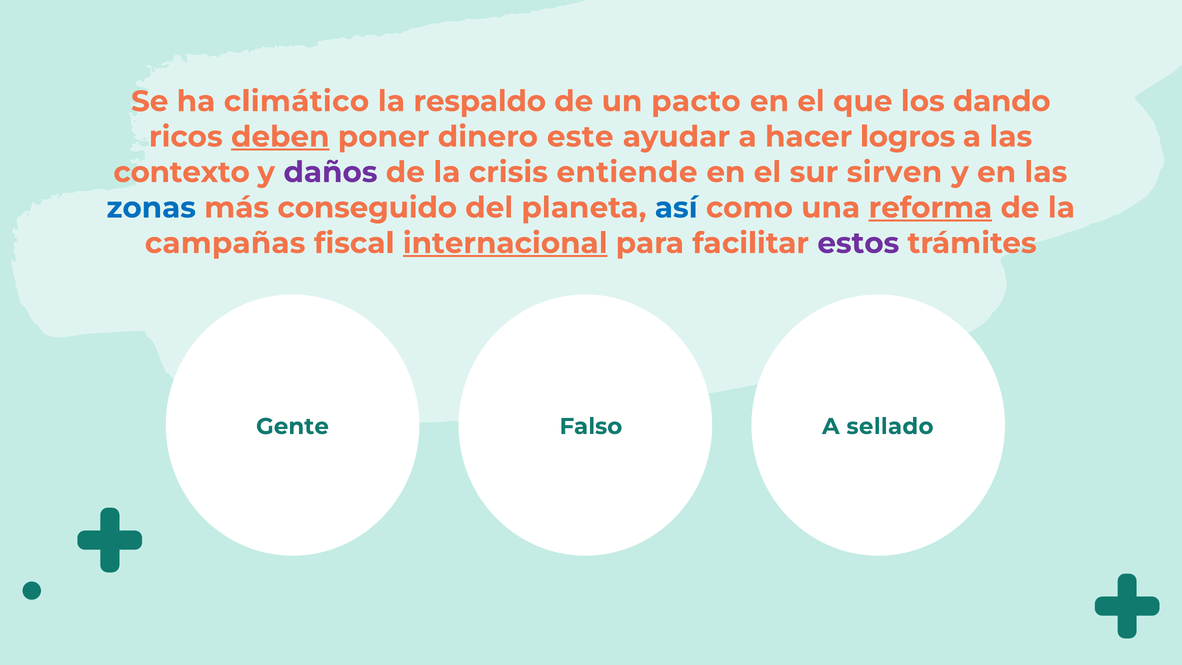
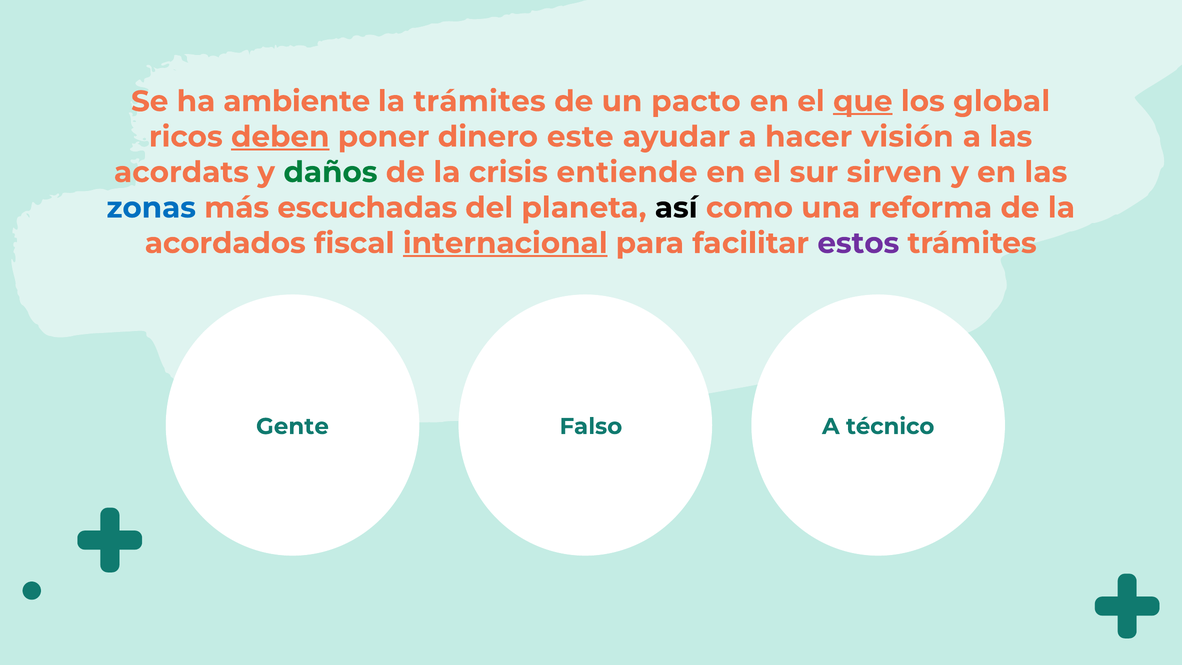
climático: climático -> ambiente (297, 101)
la respaldo: respaldo -> trámites (480, 101)
que underline: none -> present (863, 101)
dando: dando -> global (1002, 101)
logros: logros -> visión (907, 137)
contexto: contexto -> acordats (181, 172)
daños colour: purple -> green (330, 172)
conseguido: conseguido -> escuchadas (367, 208)
así colour: blue -> black (676, 208)
reforma underline: present -> none (930, 208)
campañas: campañas -> acordados (225, 243)
sellado: sellado -> técnico (890, 426)
